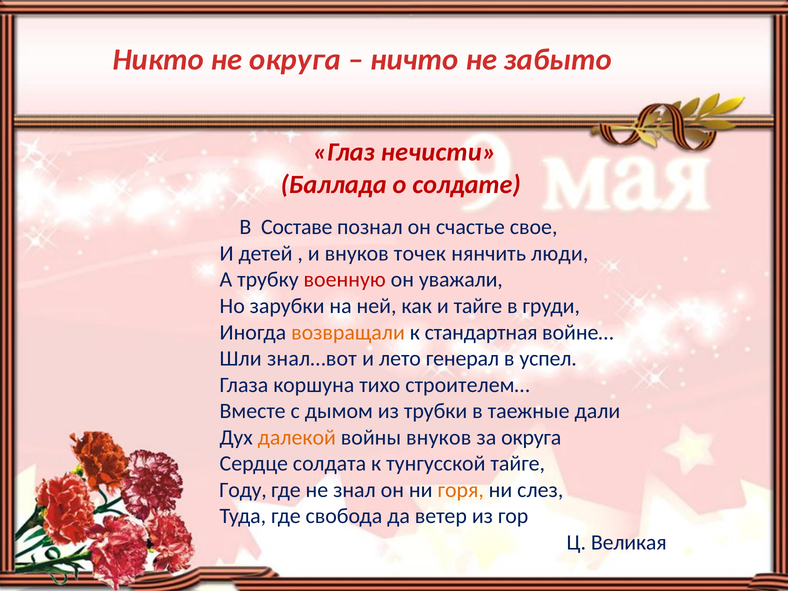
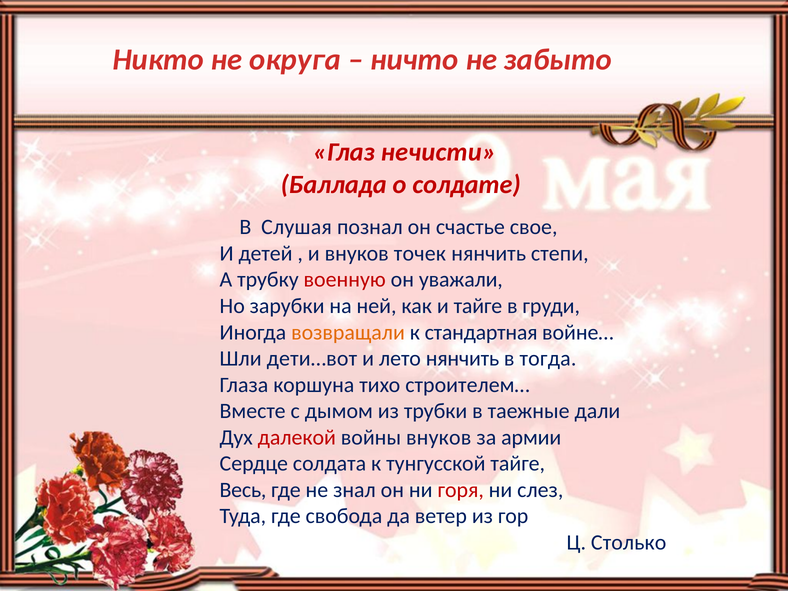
Составе: Составе -> Слушая (297, 227)
люди: люди -> степи (560, 253)
знал…вот: знал…вот -> дети…вот (312, 359)
лето генерал: генерал -> нянчить (462, 359)
успел: успел -> тогда (548, 359)
далекой colour: orange -> red (297, 437)
за округа: округа -> армии (531, 437)
Году: Году -> Весь (243, 490)
горя colour: orange -> red (461, 490)
Великая: Великая -> Столько (629, 543)
